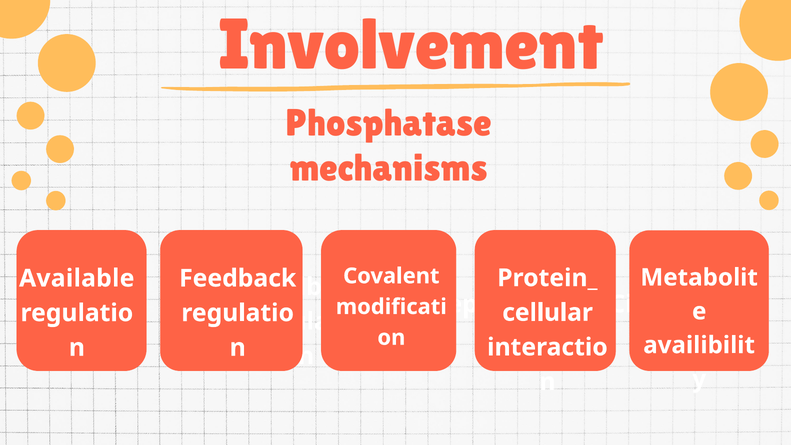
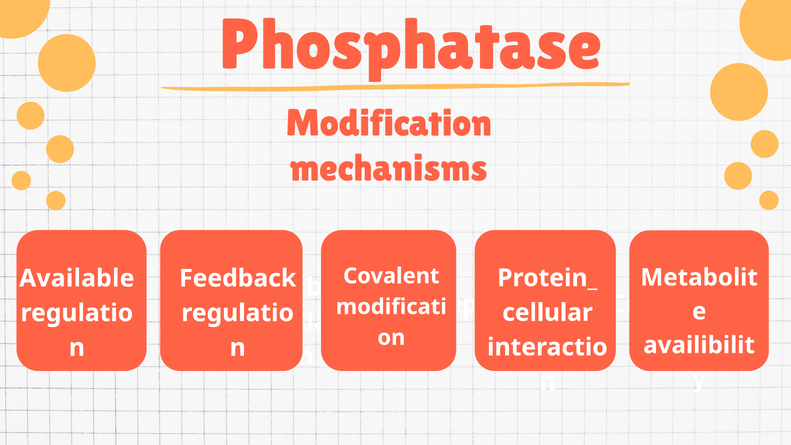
Involvement: Involvement -> Phosphatase (411, 45)
Phosphatase: Phosphatase -> Modification (389, 123)
